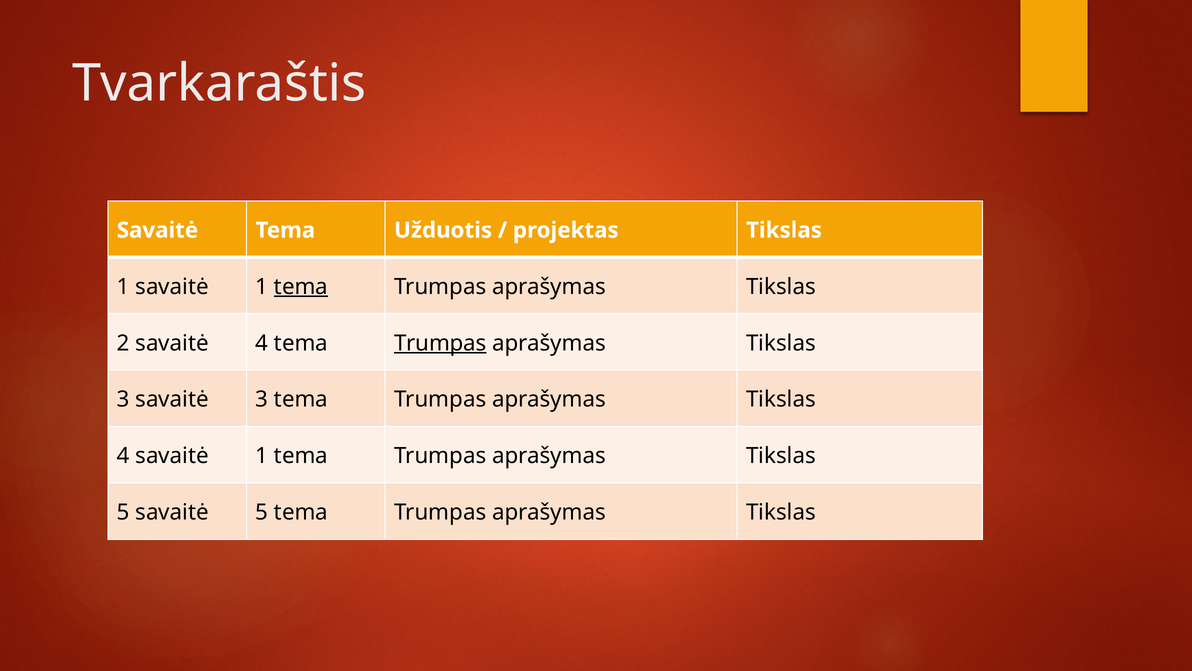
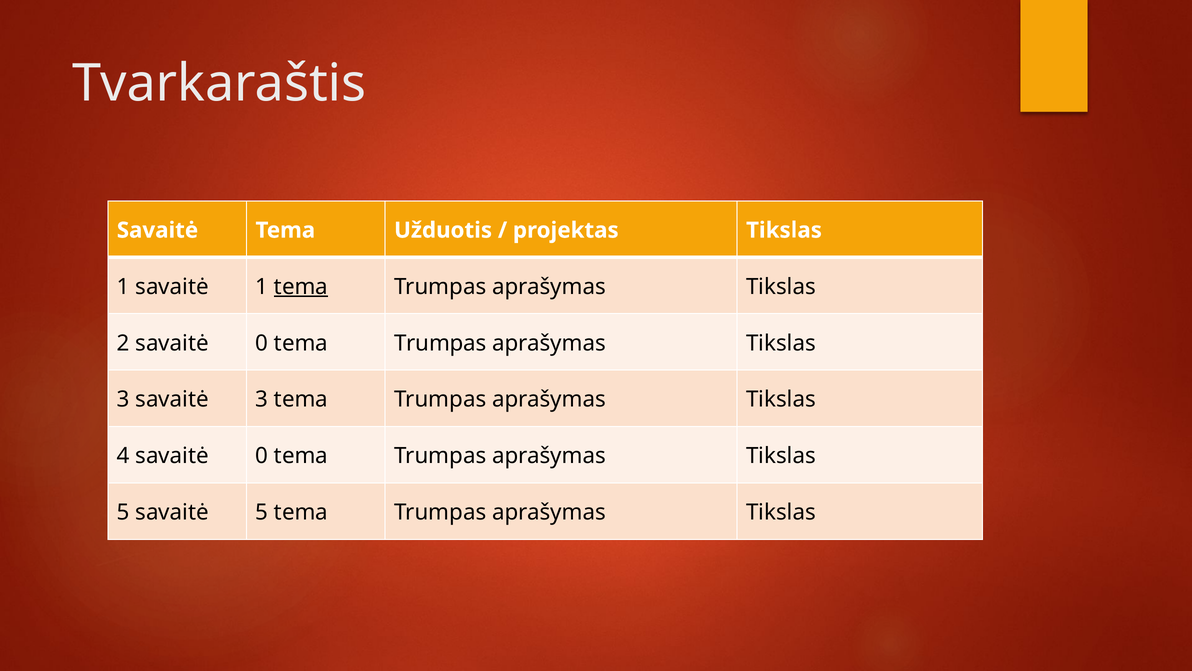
2 savaitė 4: 4 -> 0 (262, 343)
Trumpas underline: present -> none (440, 343)
4 savaitė 1: 1 -> 0 (262, 456)
